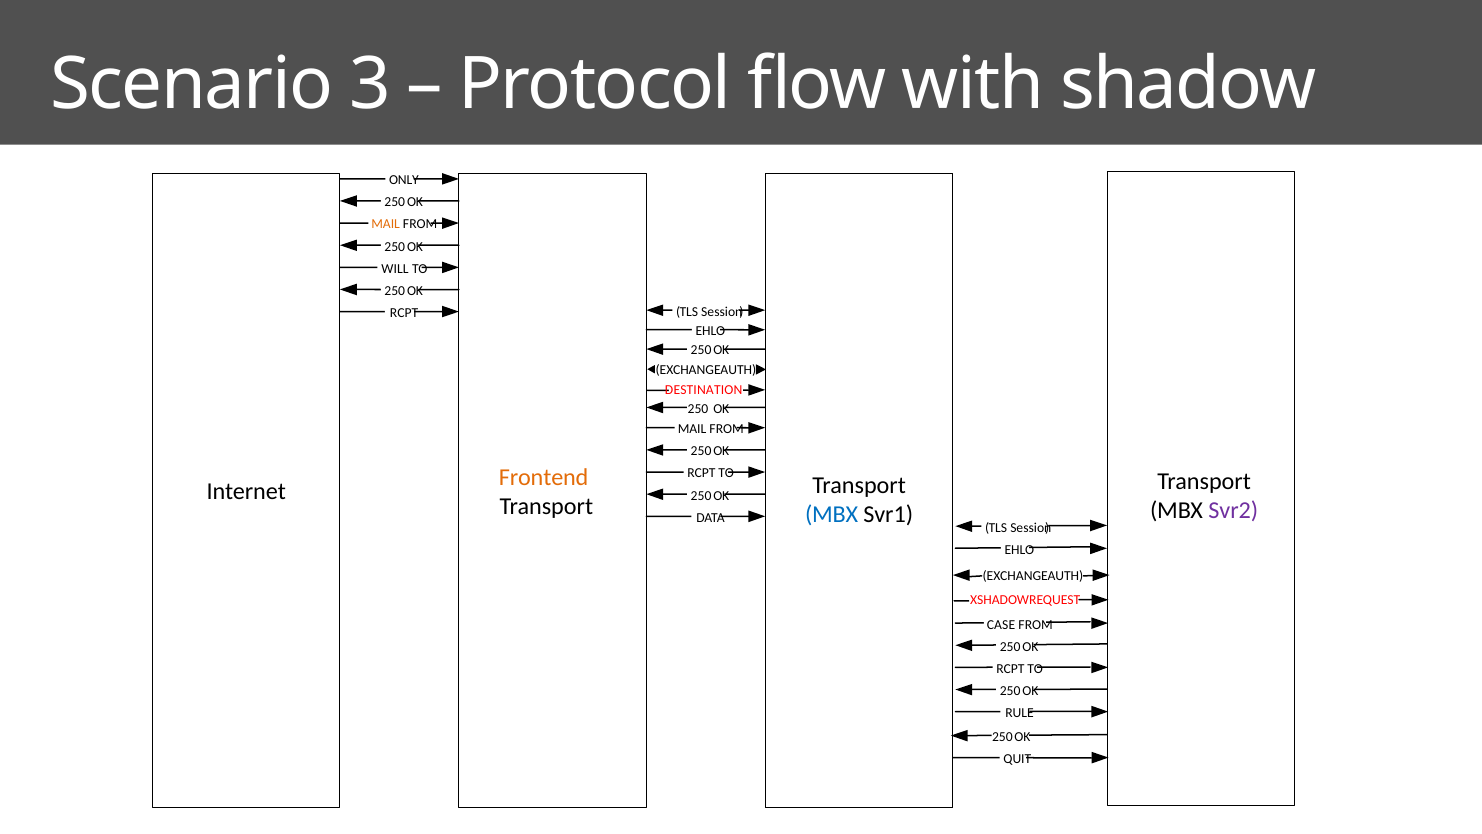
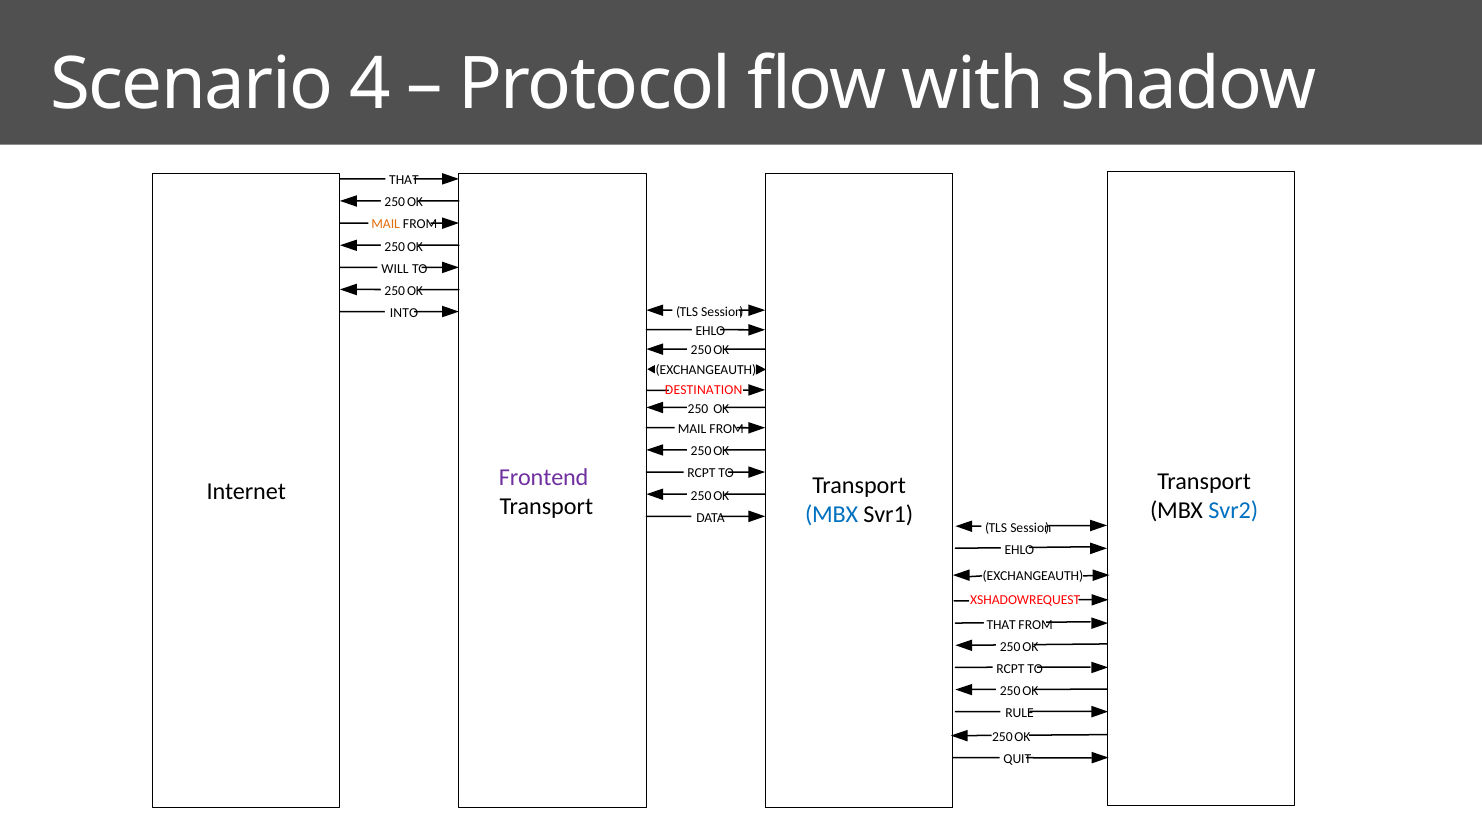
3: 3 -> 4 (370, 85)
ONLY: ONLY -> THAT (404, 180)
RCPT: RCPT -> INTO (404, 313)
Frontend colour: orange -> purple (544, 477)
Svr2 colour: purple -> blue (1233, 511)
CASE: CASE -> THAT (1001, 624)
